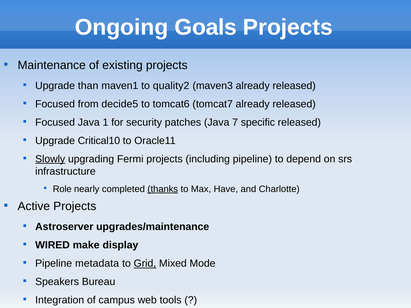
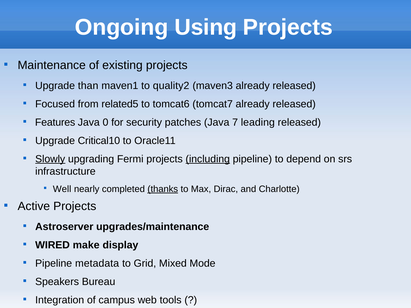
Goals: Goals -> Using (206, 27)
decide5: decide5 -> related5 (120, 104)
Focused: Focused -> Features (55, 122)
1: 1 -> 0 (106, 122)
specific: specific -> leading (258, 122)
including underline: none -> present (208, 159)
Role: Role -> Well (62, 189)
Have: Have -> Dirac (226, 189)
Grid underline: present -> none (145, 264)
